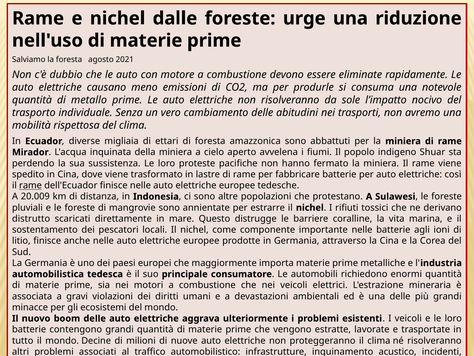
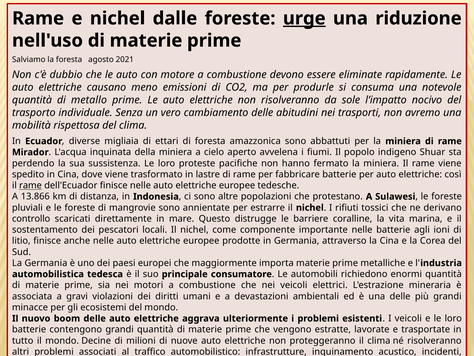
urge underline: none -> present (304, 18)
20.009: 20.009 -> 13.866 (35, 196)
distrutto: distrutto -> controllo (31, 218)
